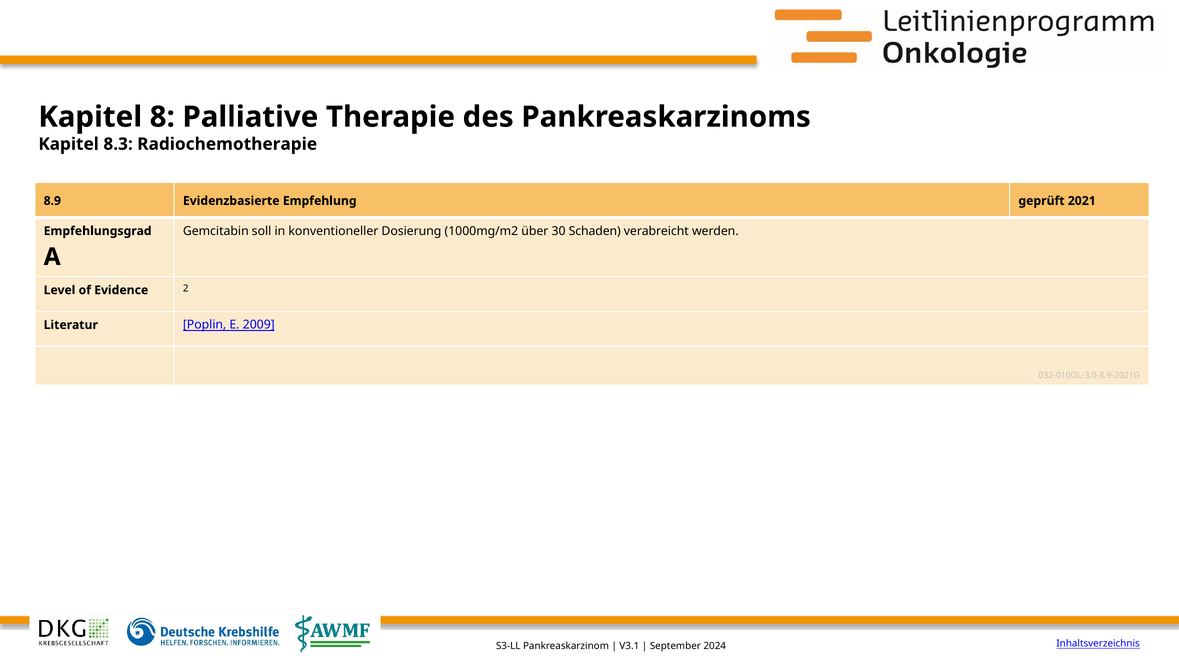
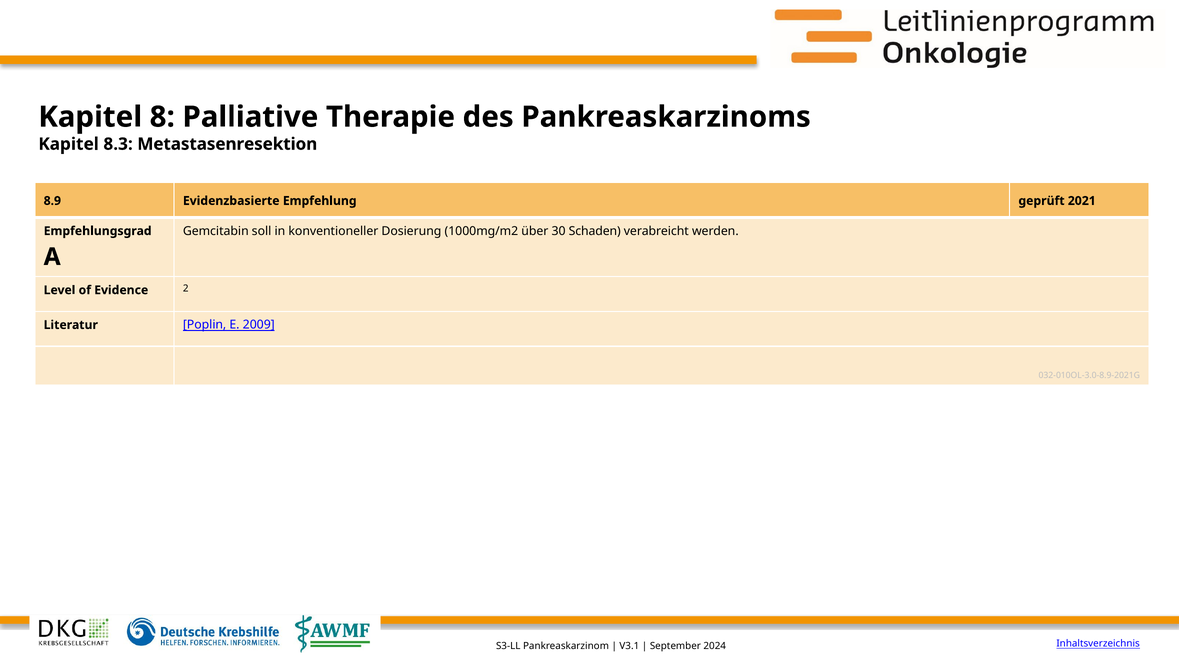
Radiochemotherapie: Radiochemotherapie -> Metastasenresektion (227, 144)
